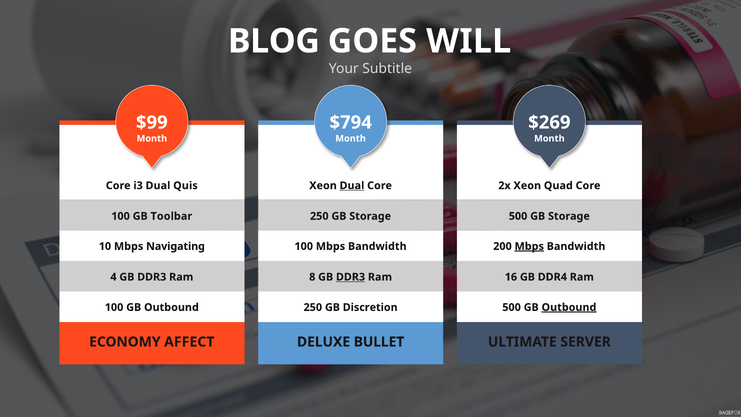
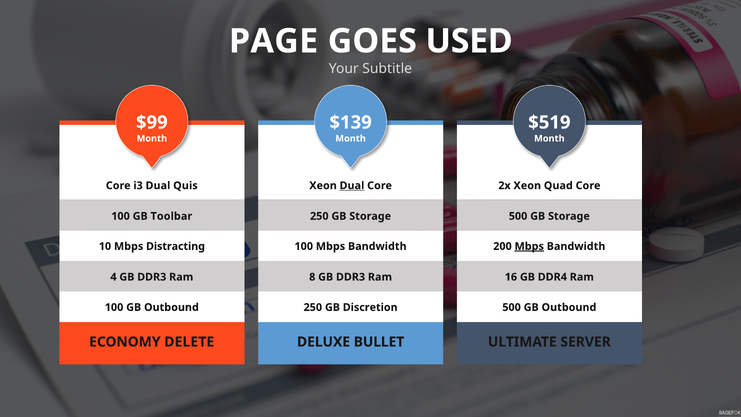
BLOG: BLOG -> PAGE (274, 41)
WILL: WILL -> USED (469, 41)
$794: $794 -> $139 (351, 122)
$269: $269 -> $519 (549, 122)
Navigating: Navigating -> Distracting (176, 246)
DDR3 underline: present -> none (351, 277)
Outbound underline: present -> none (569, 307)
AFFECT: AFFECT -> DELETE (189, 342)
